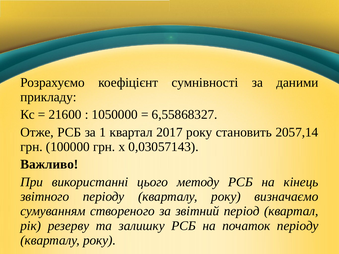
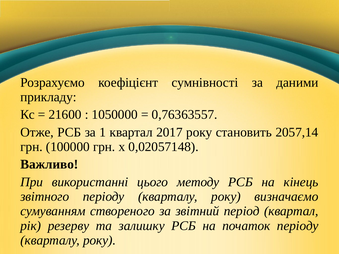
6,55868327: 6,55868327 -> 0,76363557 (185, 115)
0,03057143: 0,03057143 -> 0,02057148 (164, 147)
